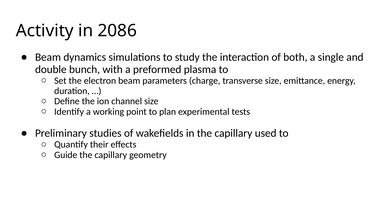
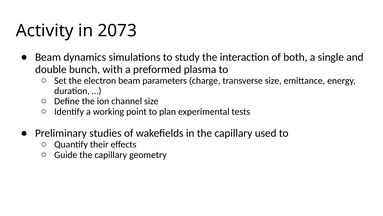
2086: 2086 -> 2073 (117, 31)
